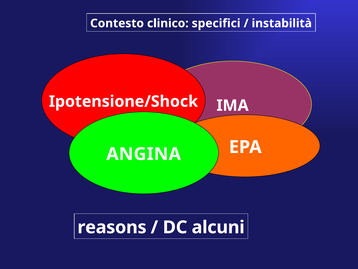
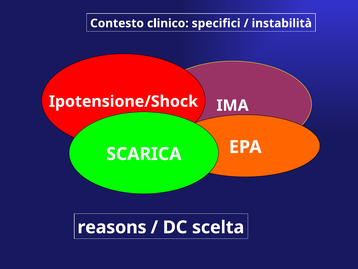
ANGINA: ANGINA -> SCARICA (144, 154)
alcuni: alcuni -> scelta (218, 227)
